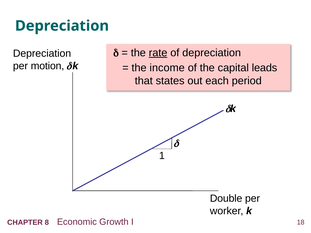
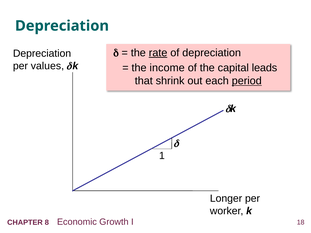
motion: motion -> values (47, 66)
states: states -> shrink (170, 81)
period underline: none -> present (247, 81)
Double: Double -> Longer (226, 199)
